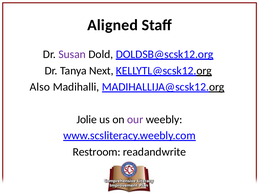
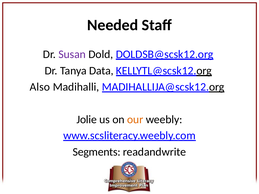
Aligned: Aligned -> Needed (113, 25)
Next: Next -> Data (101, 71)
our colour: purple -> orange (135, 120)
Restroom: Restroom -> Segments (97, 152)
